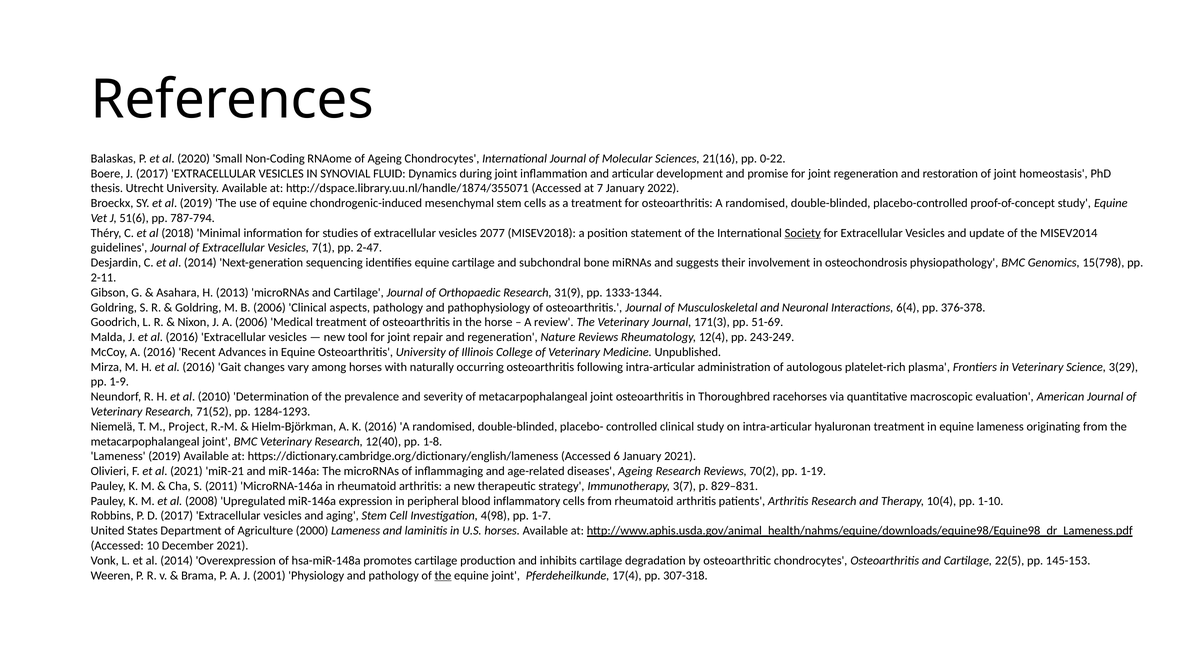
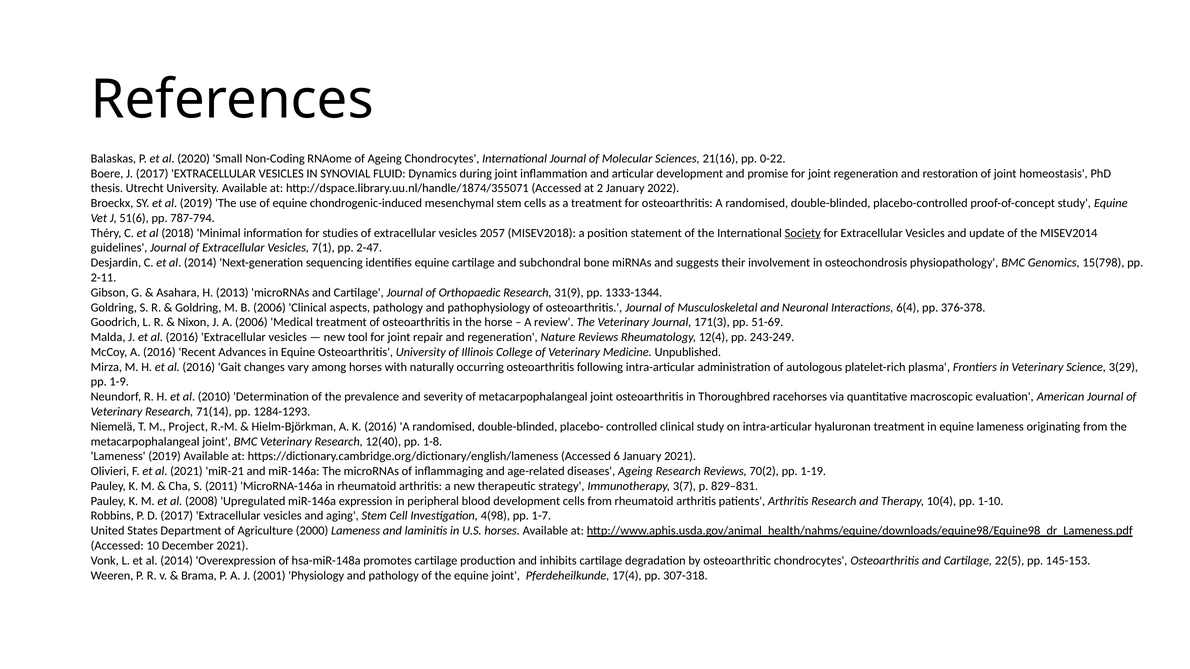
7: 7 -> 2 (600, 188)
2077: 2077 -> 2057 (492, 233)
71(52: 71(52 -> 71(14 (214, 412)
blood inflammatory: inflammatory -> development (527, 501)
the underline: present -> none (443, 576)
